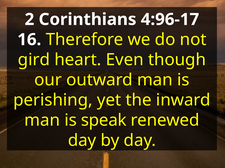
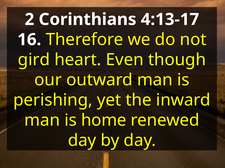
4:96-17: 4:96-17 -> 4:13-17 (170, 20)
speak: speak -> home (104, 121)
